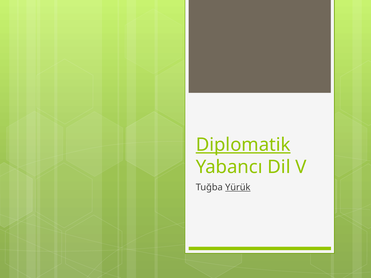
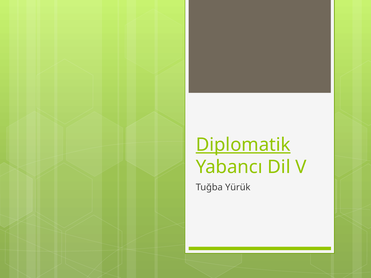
Yürük underline: present -> none (238, 187)
